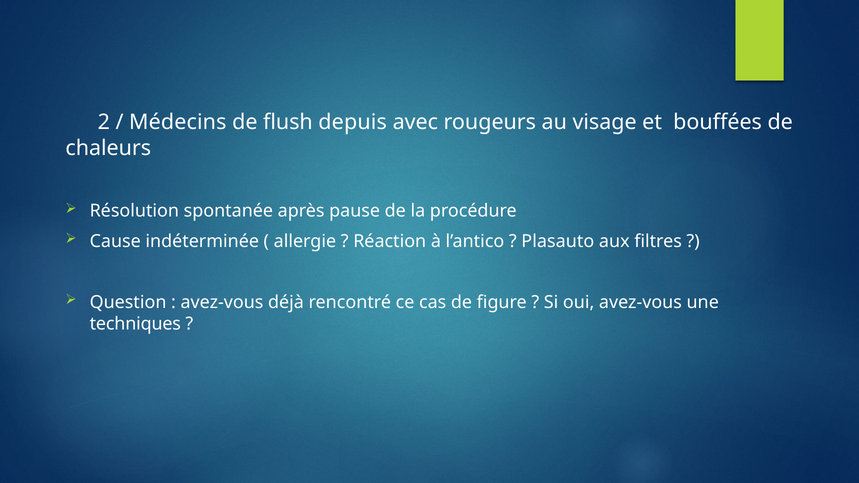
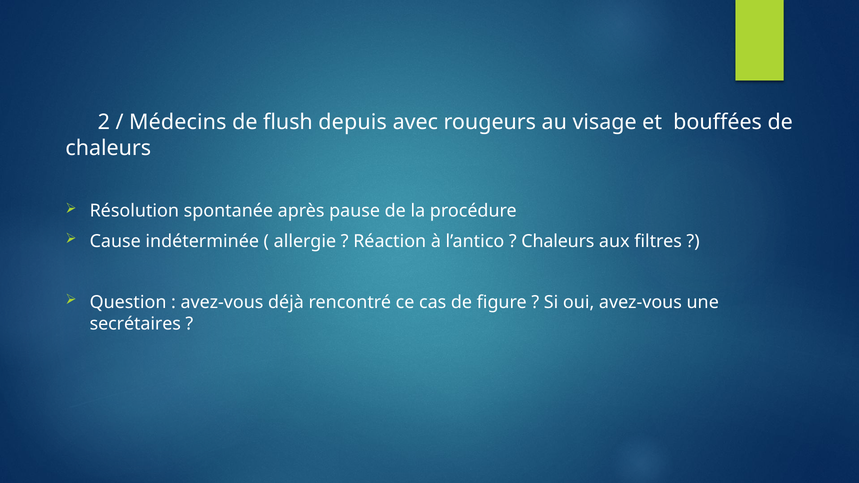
Plasauto: Plasauto -> Chaleurs (558, 241)
techniques: techniques -> secrétaires (135, 324)
